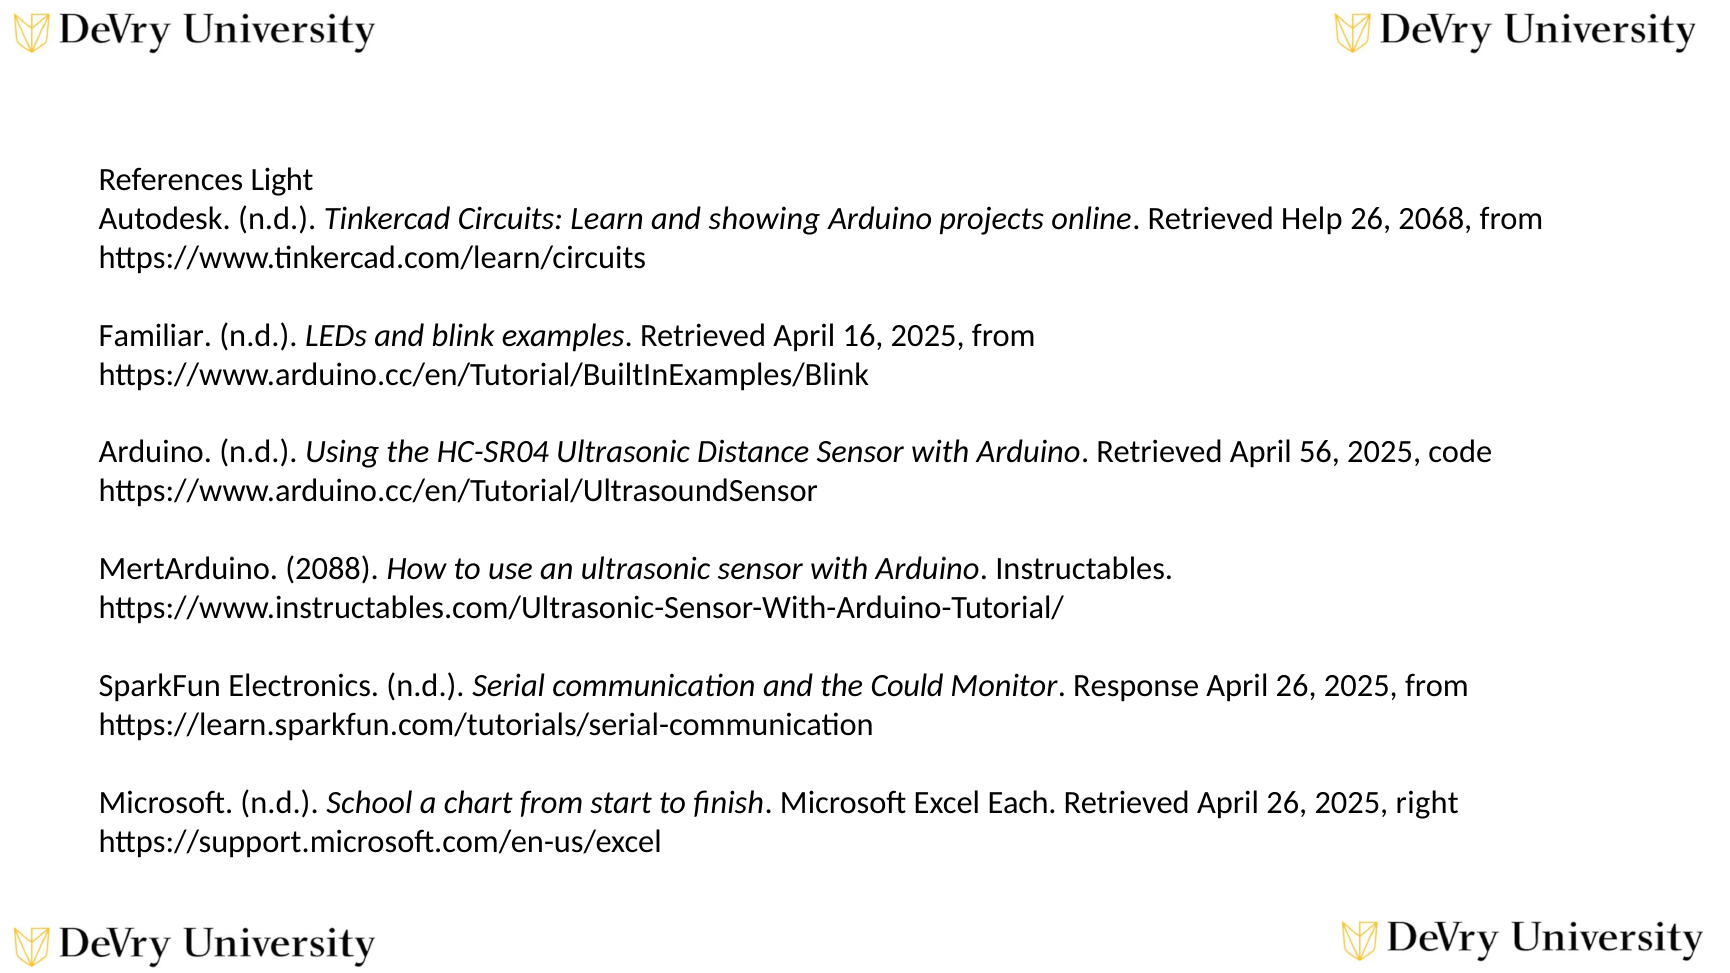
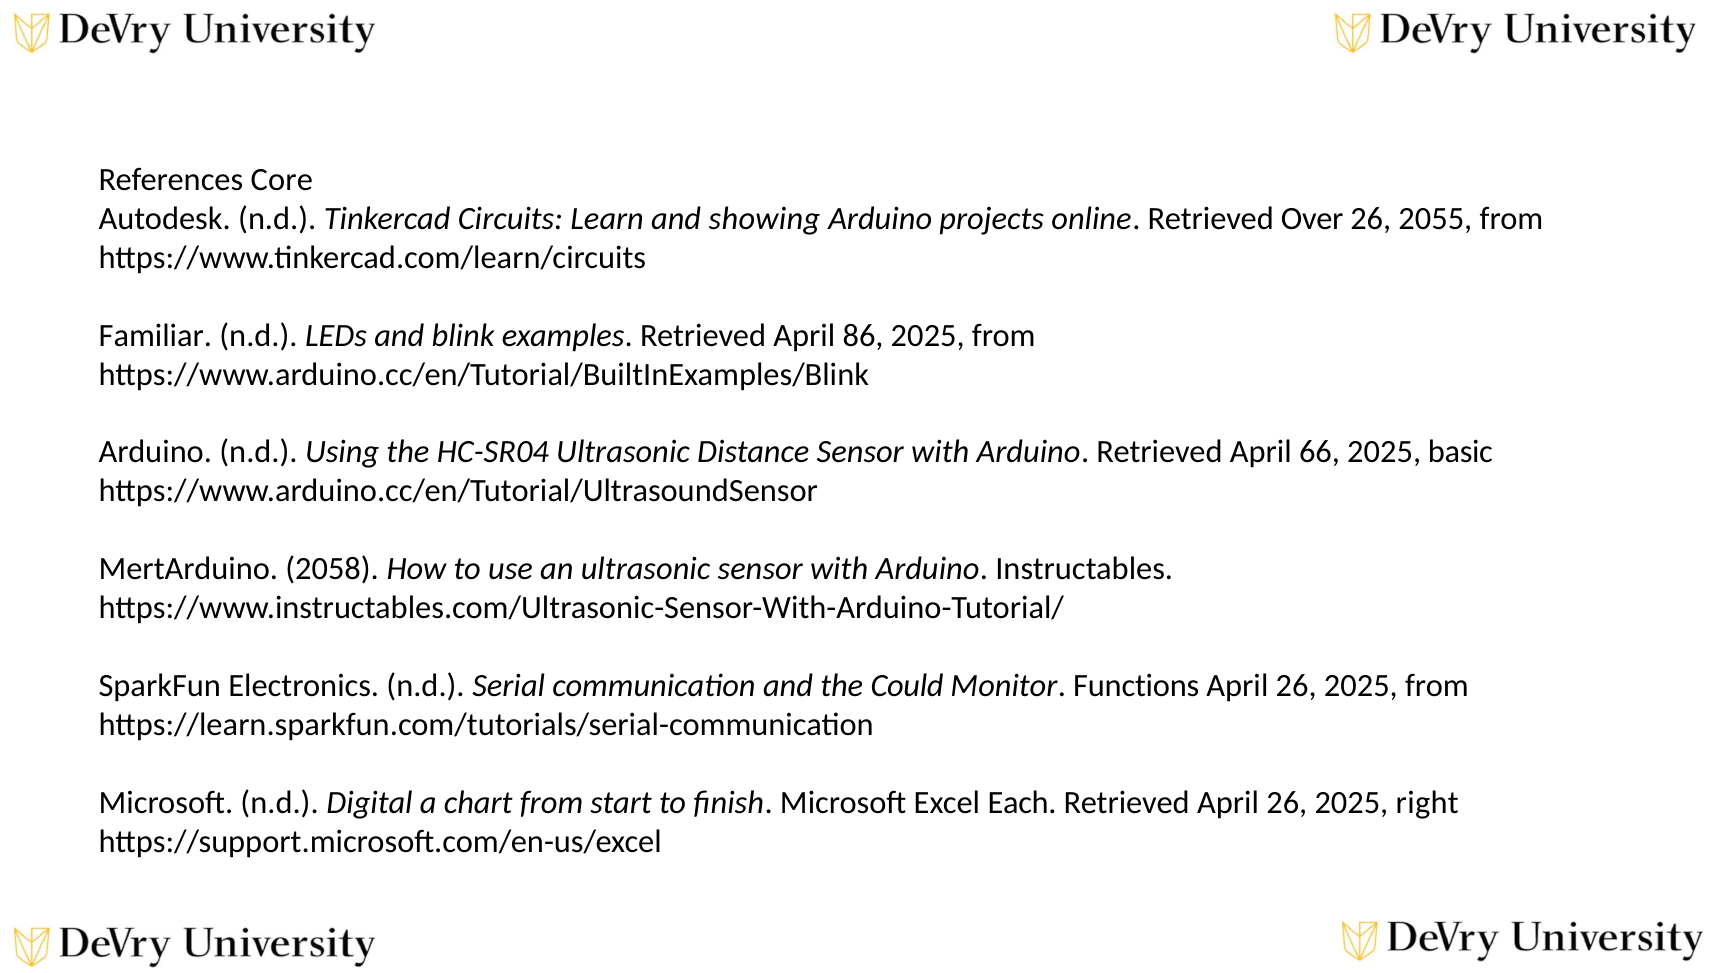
Light: Light -> Core (282, 180)
Help: Help -> Over (1312, 219)
2068: 2068 -> 2055 (1435, 219)
16: 16 -> 86 (863, 335)
56: 56 -> 66 (1320, 452)
code: code -> basic (1460, 452)
2088: 2088 -> 2058 (332, 569)
Response: Response -> Functions (1136, 686)
School: School -> Digital (370, 803)
